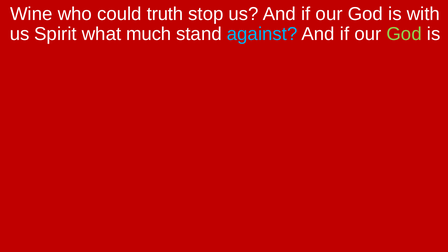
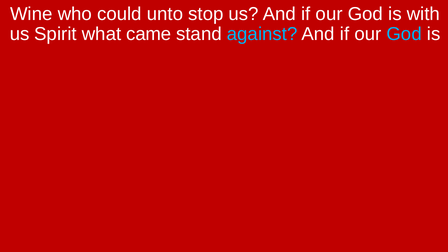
truth: truth -> unto (165, 14)
much: much -> came (149, 34)
God colour: light green -> light blue (404, 34)
